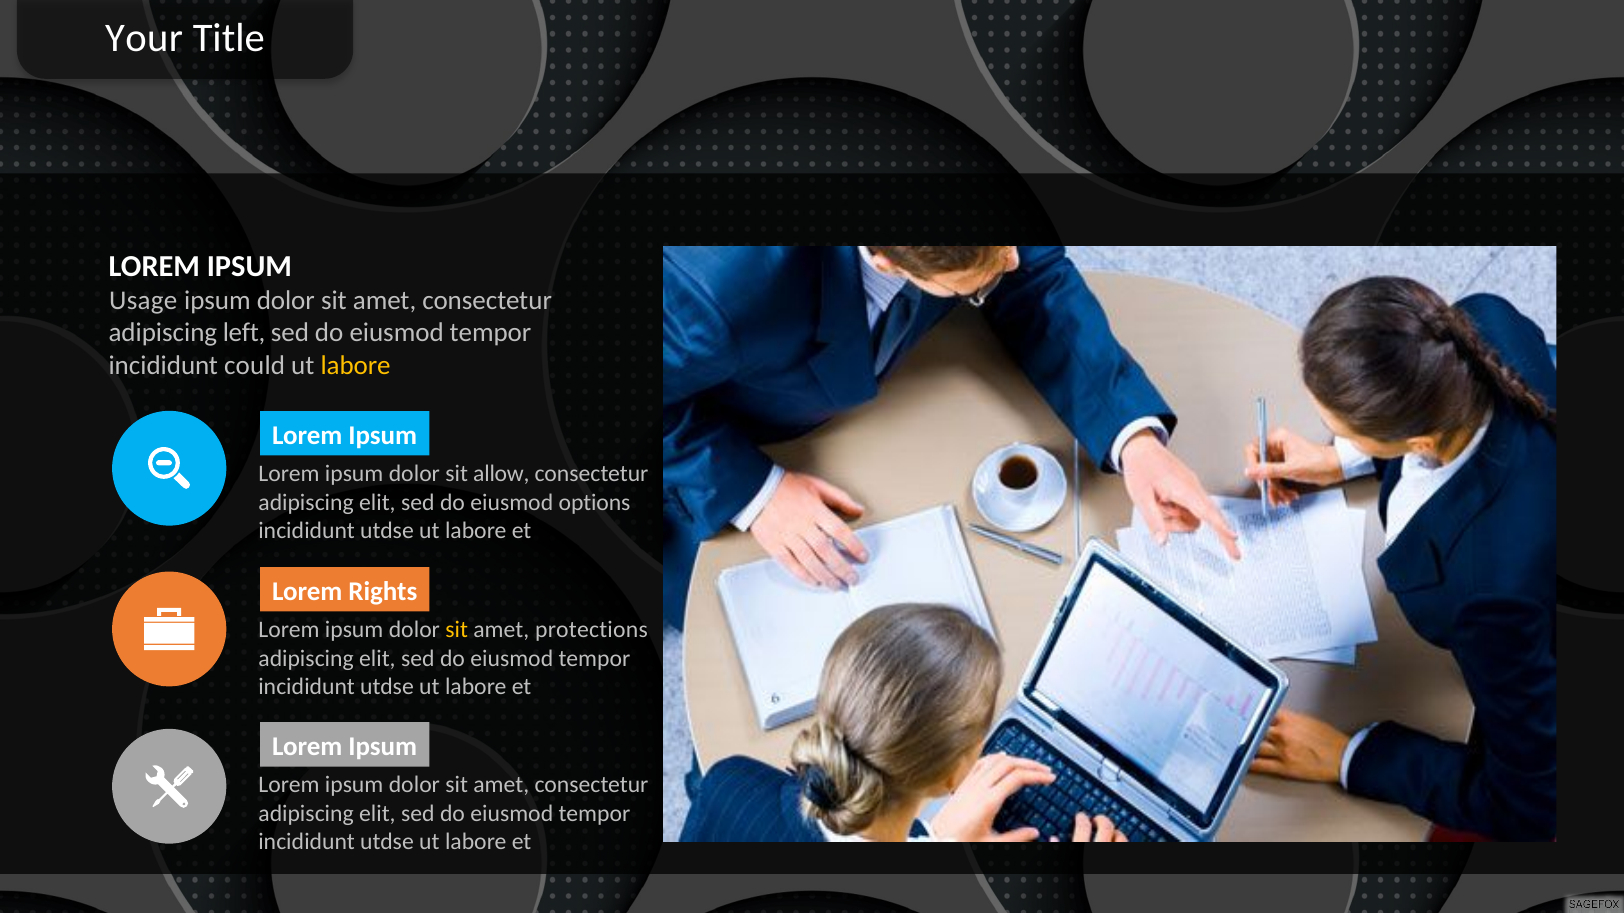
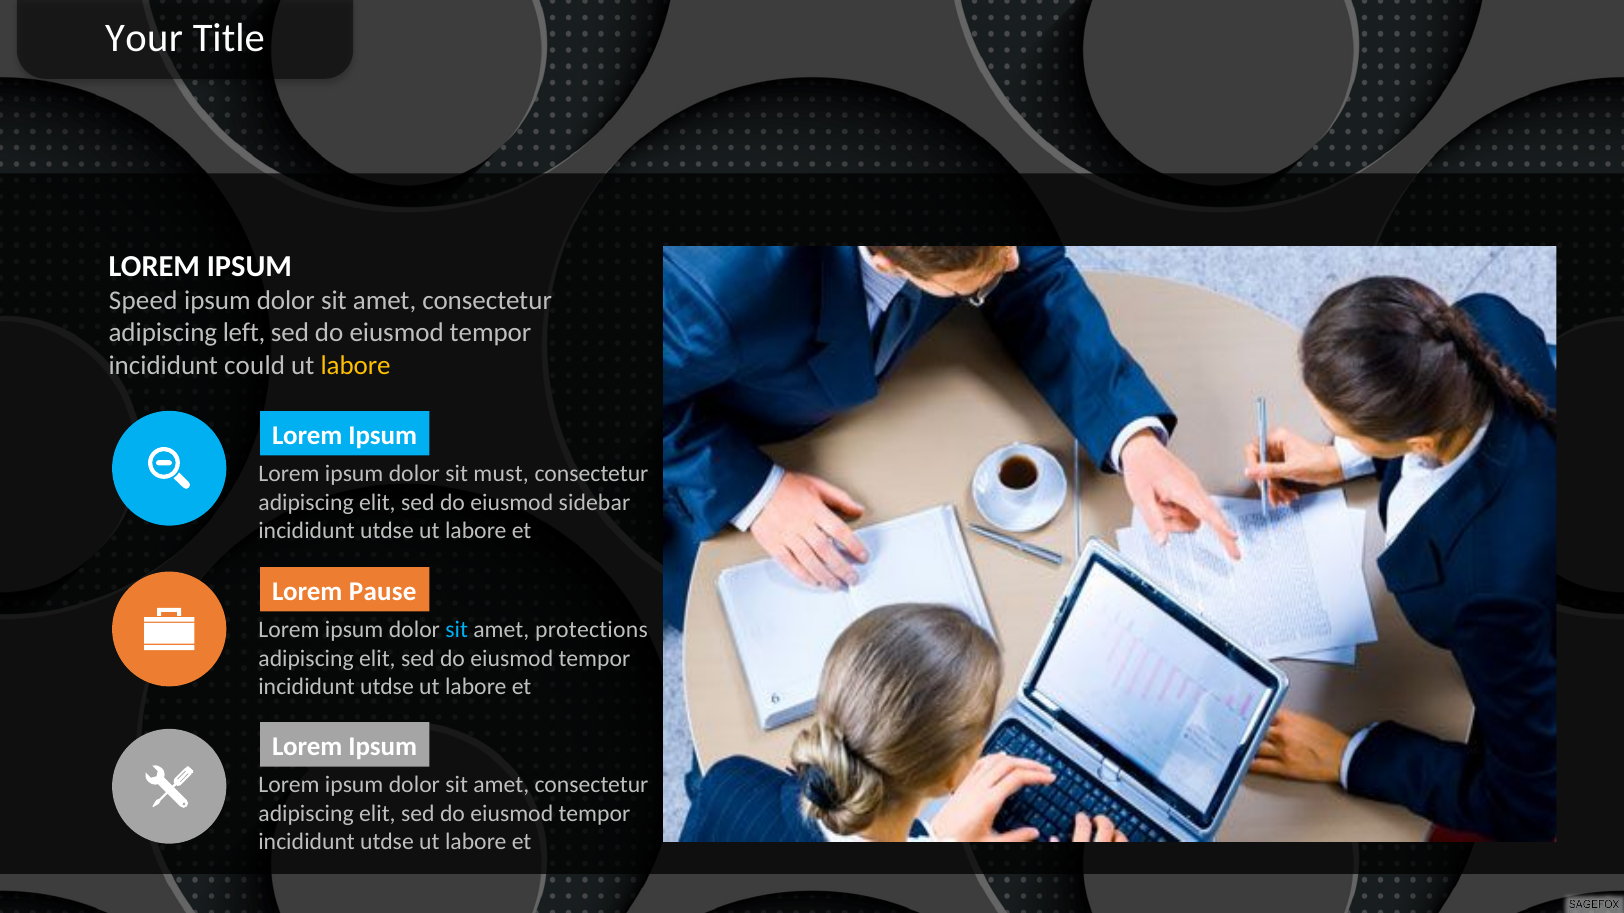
Usage: Usage -> Speed (143, 300)
allow: allow -> must (501, 474)
options: options -> sidebar (594, 503)
Rights: Rights -> Pause (383, 591)
sit colour: yellow -> light blue (457, 630)
